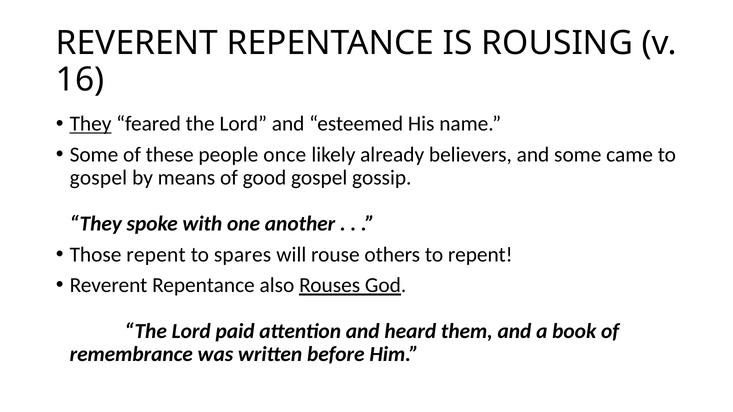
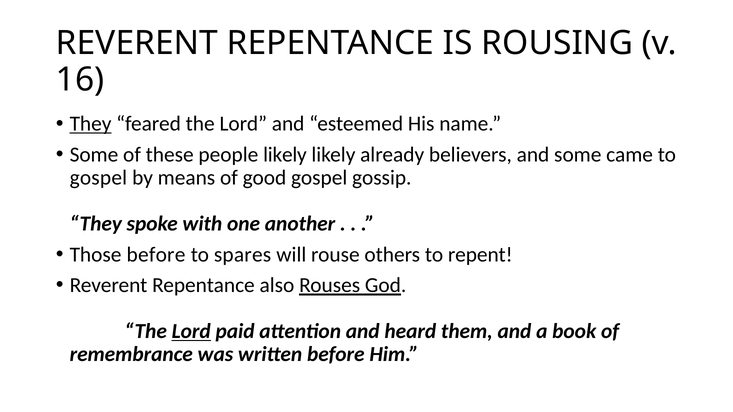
people once: once -> likely (285, 155)
Those repent: repent -> before (156, 255)
Lord underline: none -> present (191, 332)
